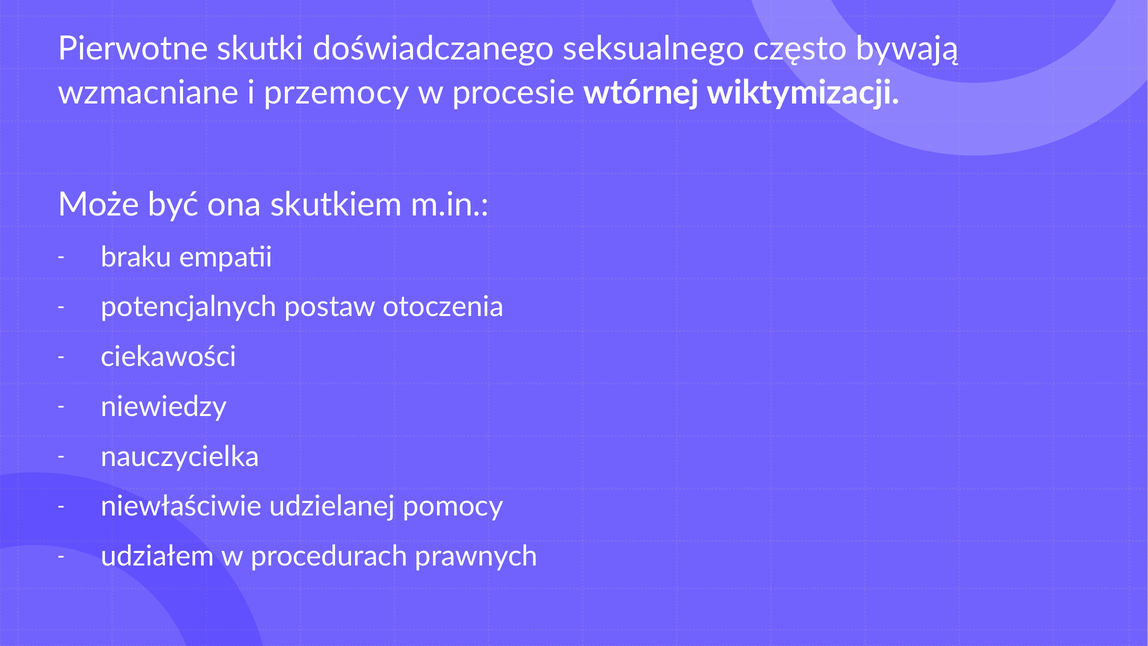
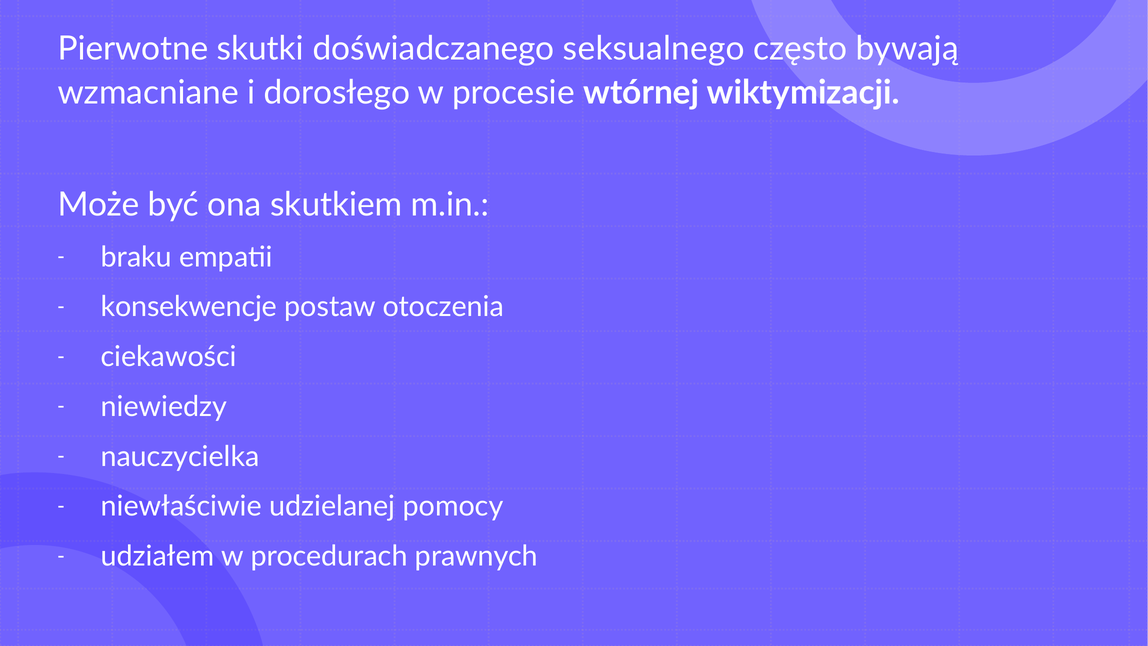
przemocy: przemocy -> dorosłego (337, 93)
potencjalnych: potencjalnych -> konsekwencje (189, 307)
